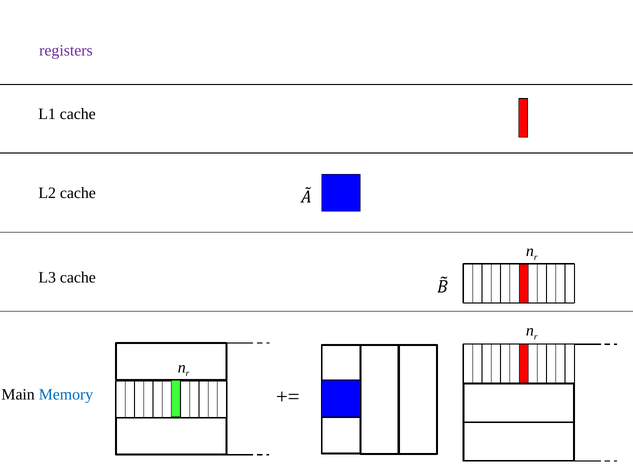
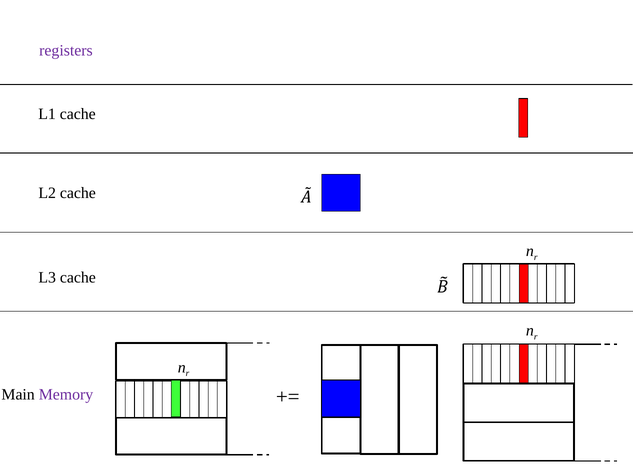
Memory colour: blue -> purple (66, 394)
